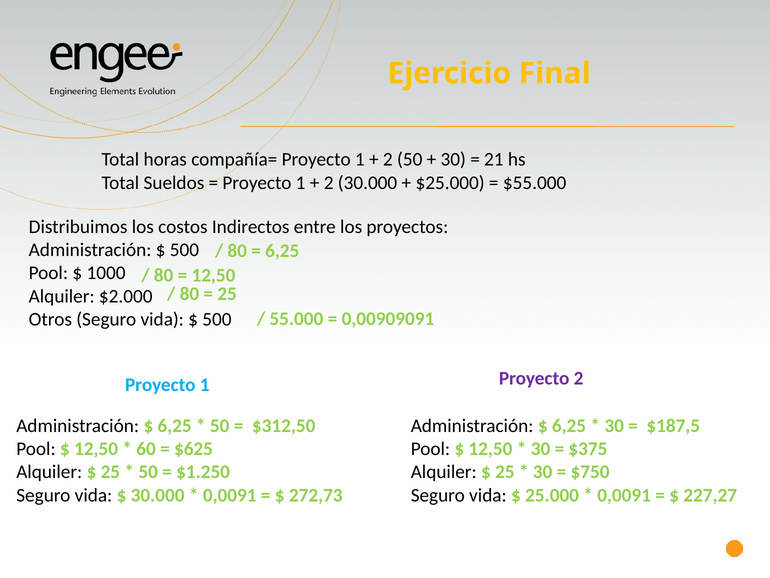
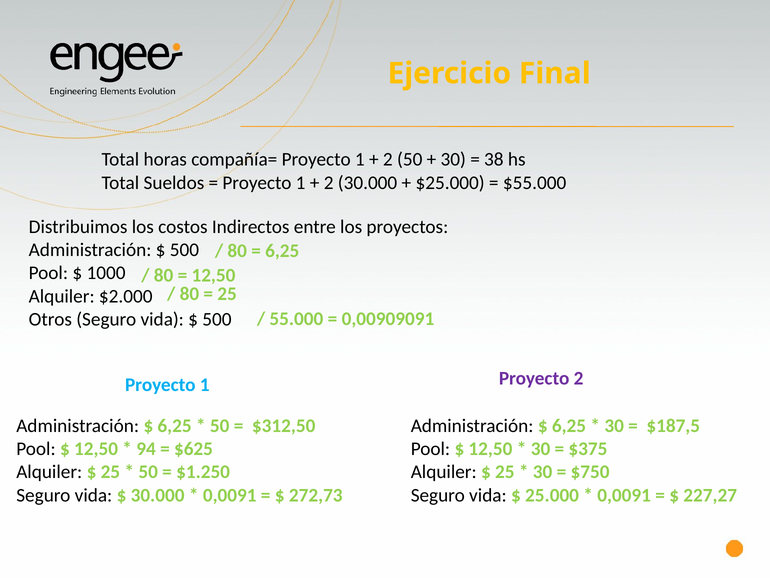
21: 21 -> 38 (494, 160)
60: 60 -> 94 (146, 449)
